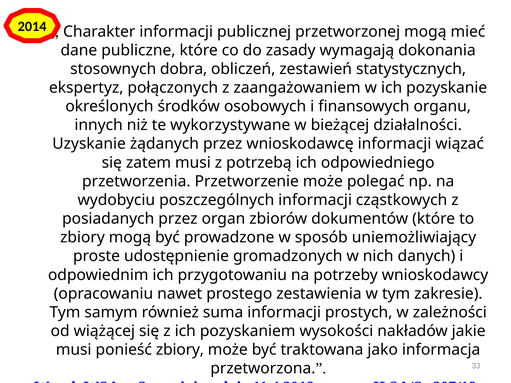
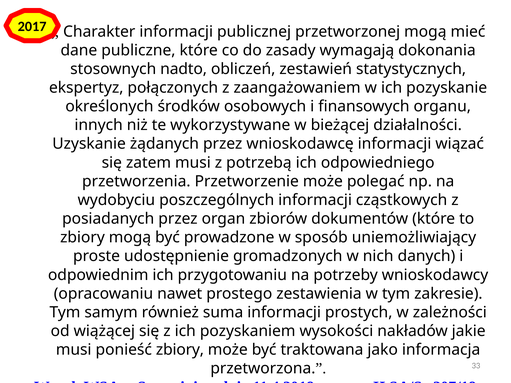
2014: 2014 -> 2017 (32, 27)
dobra: dobra -> nadto (184, 69)
